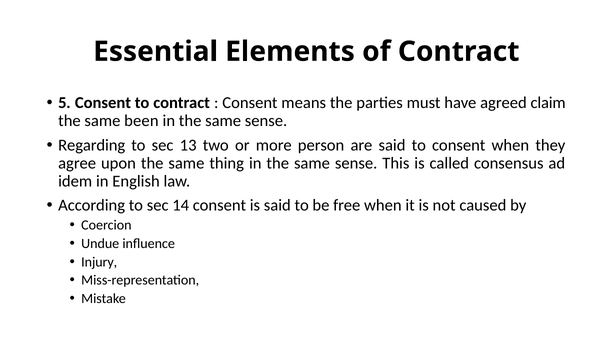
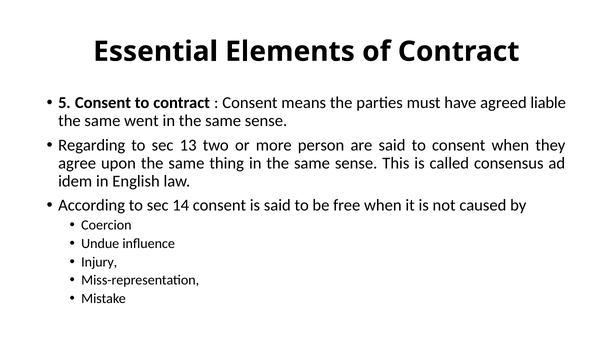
claim: claim -> liable (548, 103)
been: been -> went (141, 121)
